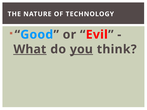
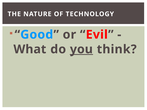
What underline: present -> none (30, 49)
